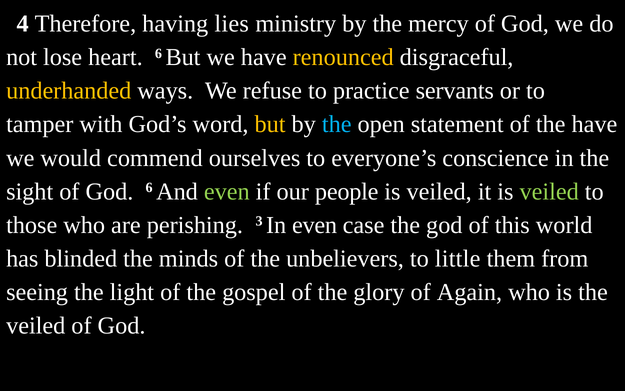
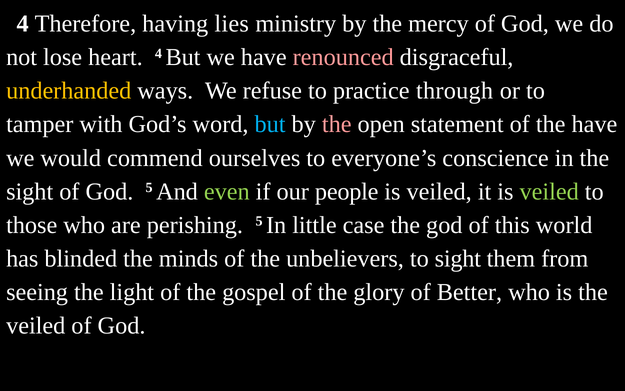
heart 6: 6 -> 4 (158, 53)
renounced colour: yellow -> pink (343, 57)
servants: servants -> through (455, 91)
but colour: yellow -> light blue (270, 124)
the colour: light blue -> pink (337, 124)
God 6: 6 -> 5 (149, 187)
perishing 3: 3 -> 5 (259, 221)
In even: even -> little (314, 225)
to little: little -> sight (458, 258)
Again: Again -> Better (469, 292)
